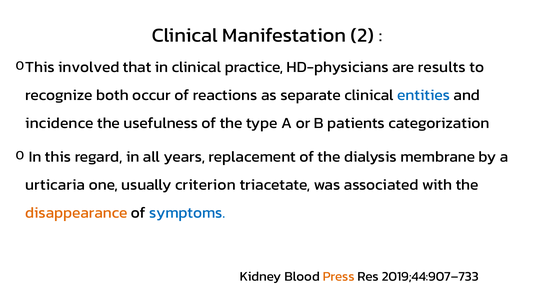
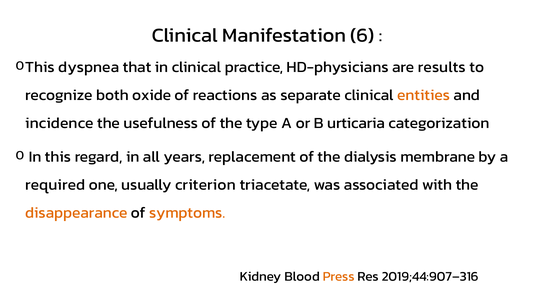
2: 2 -> 6 (362, 35)
involved: involved -> dyspnea (89, 67)
occur: occur -> oxide (152, 95)
entities colour: blue -> orange (424, 95)
patients: patients -> urticaria (356, 123)
urticaria: urticaria -> required (55, 185)
symptoms colour: blue -> orange (187, 213)
2019;44:907–733: 2019;44:907–733 -> 2019;44:907–316 (430, 277)
